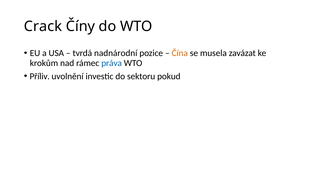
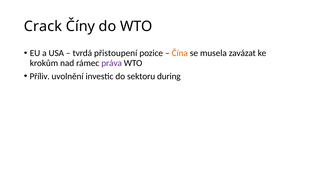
nadnárodní: nadnárodní -> přistoupení (116, 53)
práva colour: blue -> purple (112, 63)
pokud: pokud -> during (169, 76)
